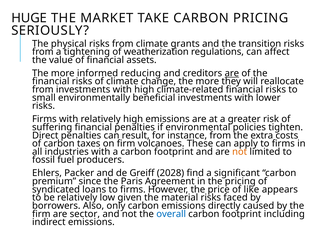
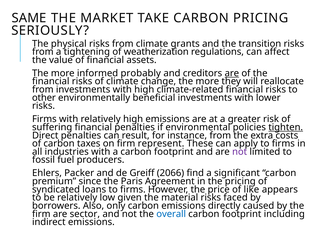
HUGE: HUGE -> SAME (29, 18)
reducing: reducing -> probably (141, 73)
small: small -> other (44, 98)
tighten underline: none -> present (286, 127)
volcanoes: volcanoes -> represent (161, 144)
not colour: orange -> purple (240, 152)
2028: 2028 -> 2066 (170, 173)
